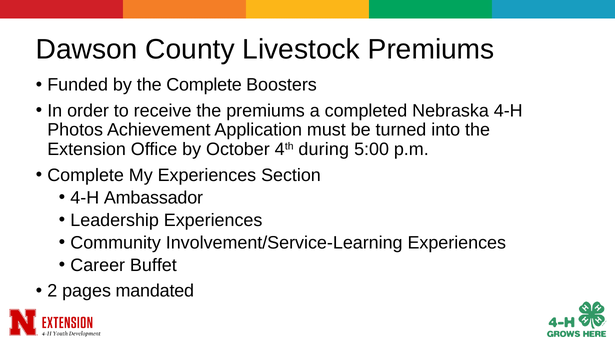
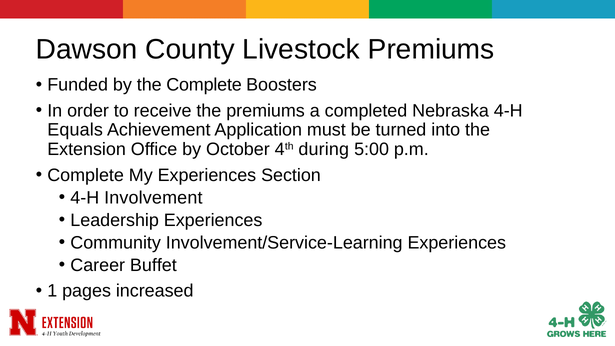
Photos: Photos -> Equals (75, 130)
Ambassador: Ambassador -> Involvement (153, 198)
2: 2 -> 1 (52, 291)
mandated: mandated -> increased (155, 291)
